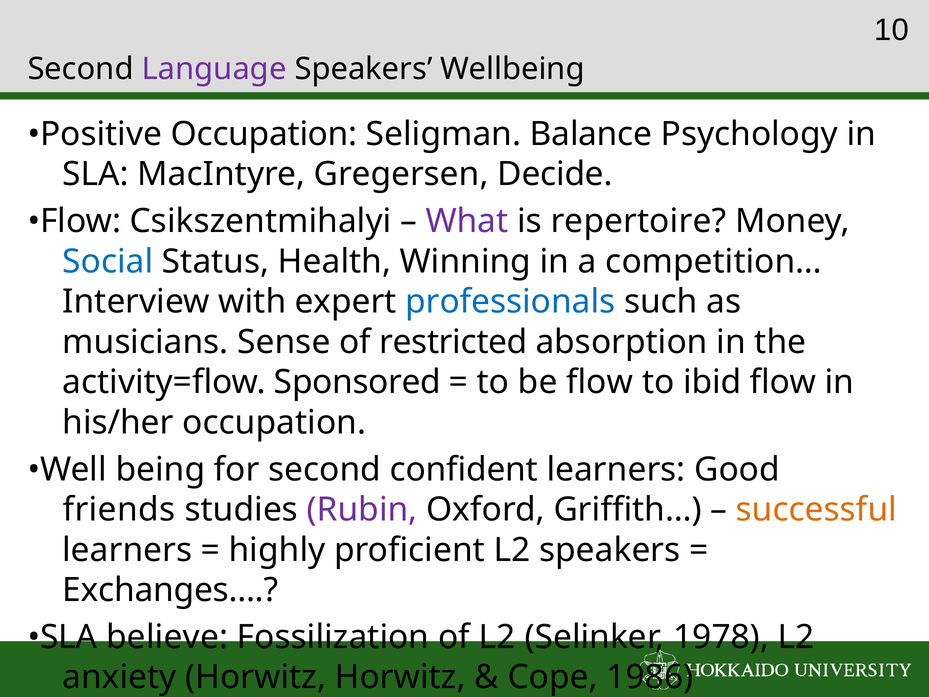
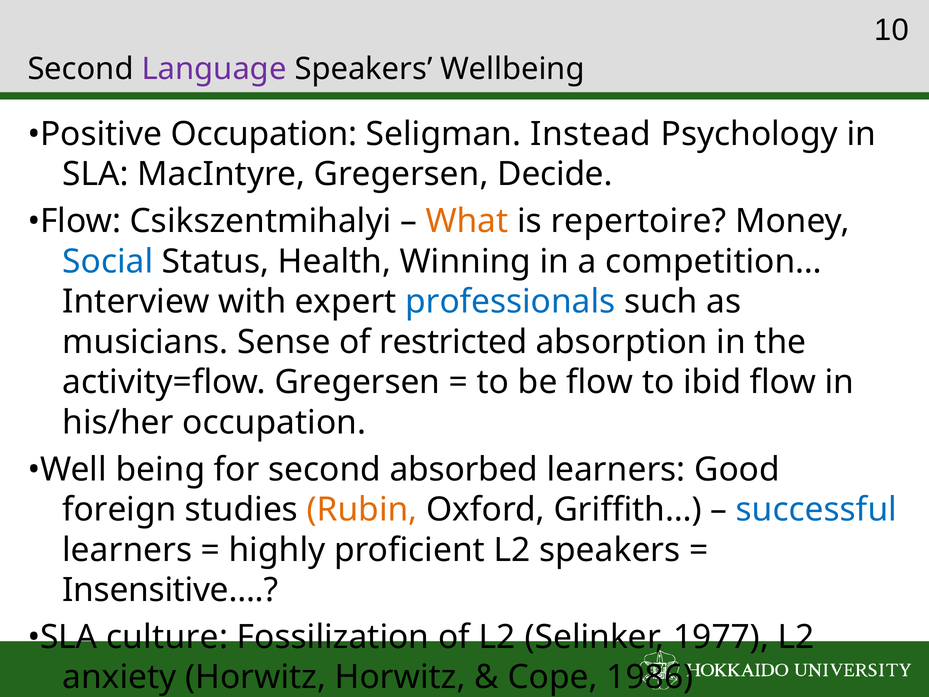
Balance: Balance -> Instead (591, 134)
What colour: purple -> orange (467, 221)
activity=flow Sponsored: Sponsored -> Gregersen (357, 382)
confident: confident -> absorbed (464, 469)
friends: friends -> foreign (119, 510)
Rubin colour: purple -> orange (362, 510)
successful colour: orange -> blue (816, 510)
Exchanges…: Exchanges… -> Insensitive… (170, 590)
believe: believe -> culture (167, 637)
1978: 1978 -> 1977 (721, 637)
